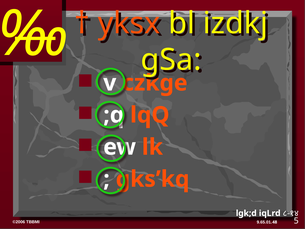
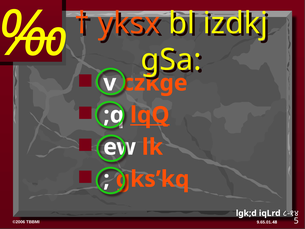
lqQ underline: none -> present (150, 115)
